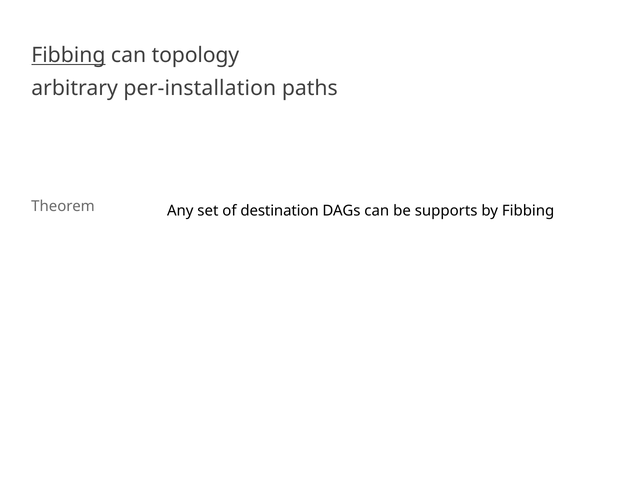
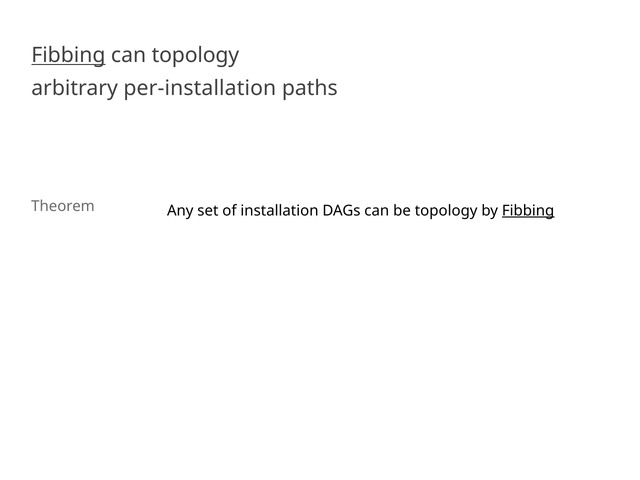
destination: destination -> installation (280, 211)
be supports: supports -> topology (446, 211)
Fibbing underline: none -> present (528, 211)
